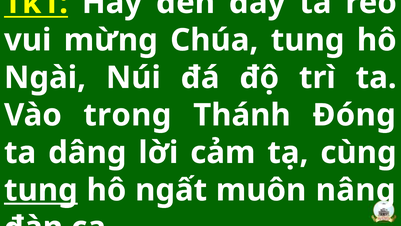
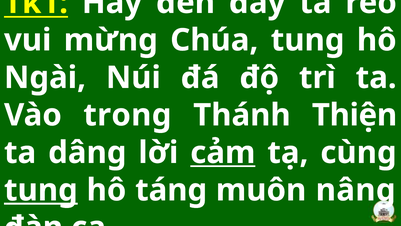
Đóng: Đóng -> Thiện (355, 115)
cảm underline: none -> present (223, 152)
ngất: ngất -> táng (171, 190)
